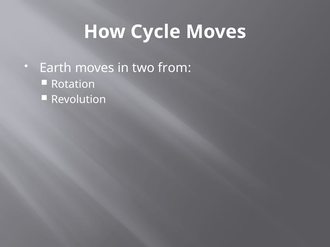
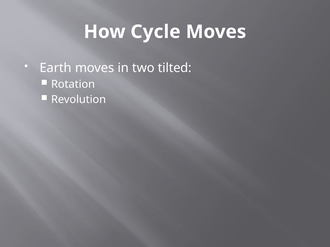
from: from -> tilted (175, 68)
